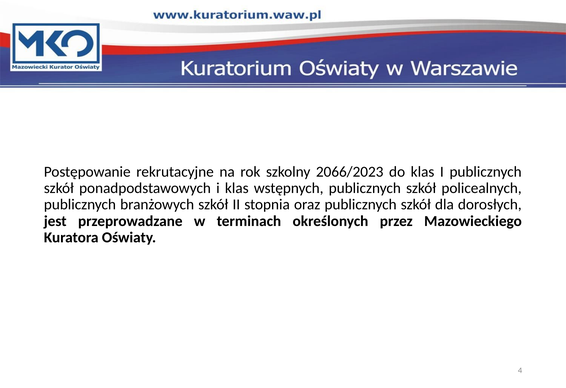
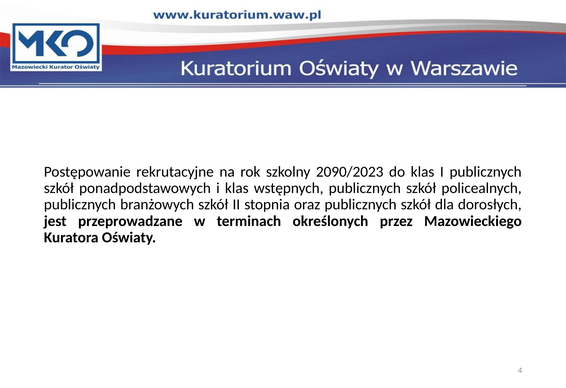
2066/2023: 2066/2023 -> 2090/2023 (350, 172)
